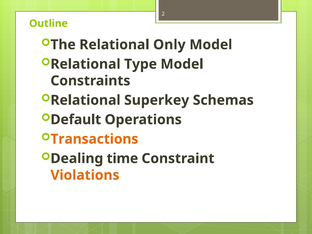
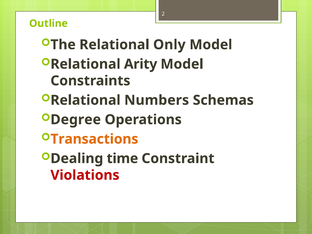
Type: Type -> Arity (141, 64)
Superkey: Superkey -> Numbers (157, 100)
Default: Default -> Degree (76, 120)
Violations colour: orange -> red (85, 175)
